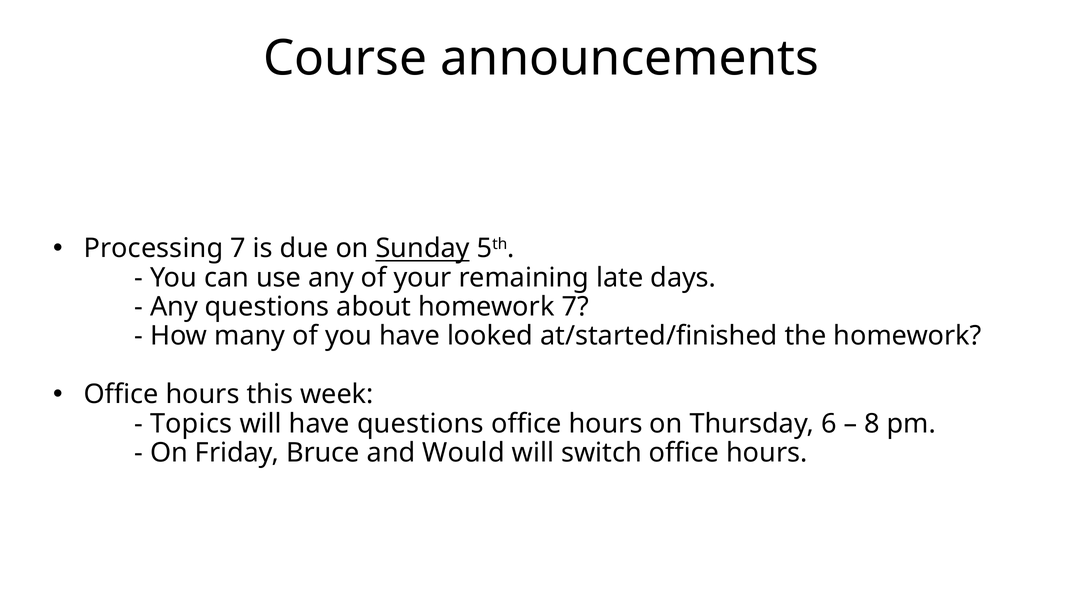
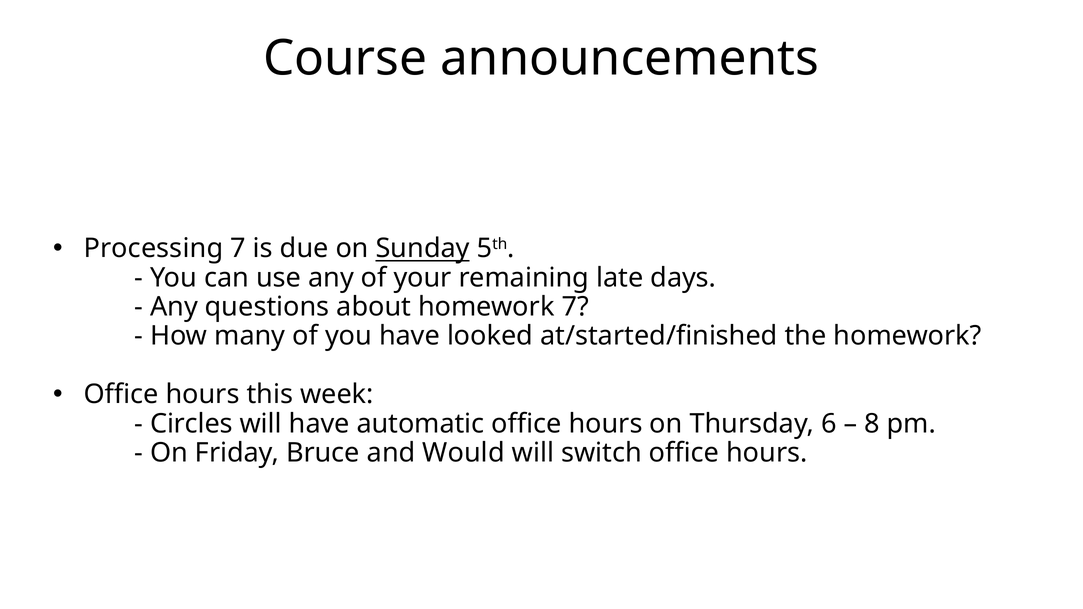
Topics: Topics -> Circles (191, 424)
have questions: questions -> automatic (421, 424)
